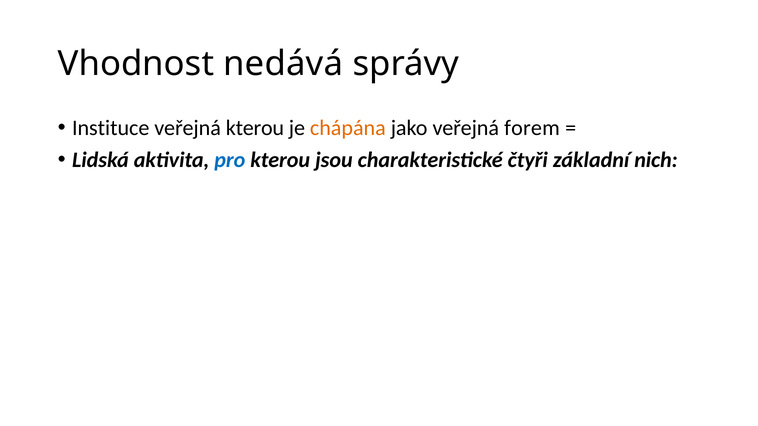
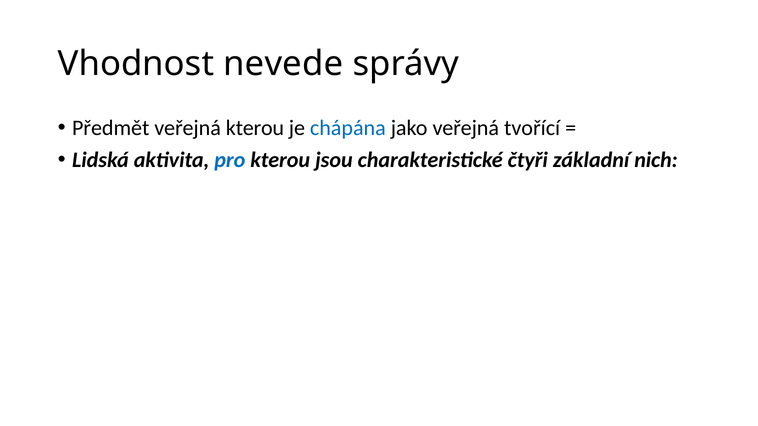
nedává: nedává -> nevede (283, 64)
Instituce: Instituce -> Předmět (111, 128)
chápána colour: orange -> blue (348, 128)
forem: forem -> tvořící (532, 128)
